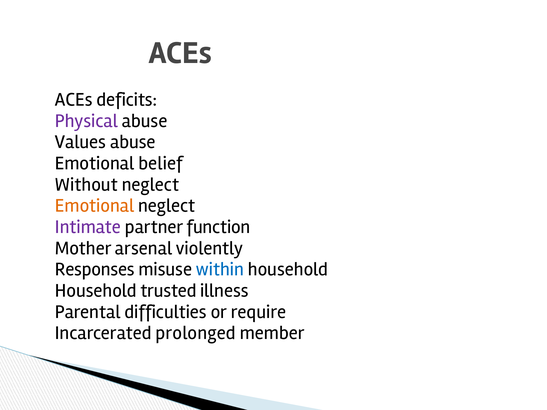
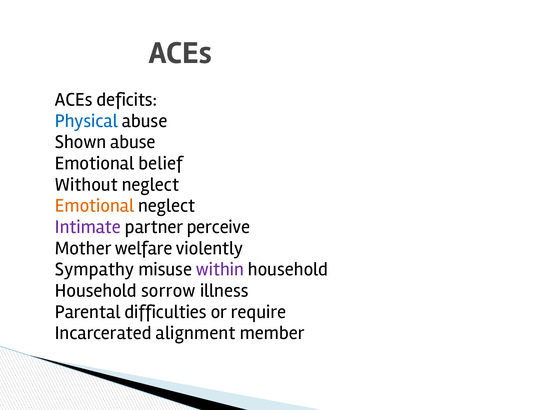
Physical colour: purple -> blue (86, 121)
Values: Values -> Shown (81, 142)
function: function -> perceive (218, 227)
arsenal: arsenal -> welfare (144, 248)
Responses: Responses -> Sympathy (95, 270)
within colour: blue -> purple (220, 270)
trusted: trusted -> sorrow (168, 291)
prolonged: prolonged -> alignment (196, 333)
